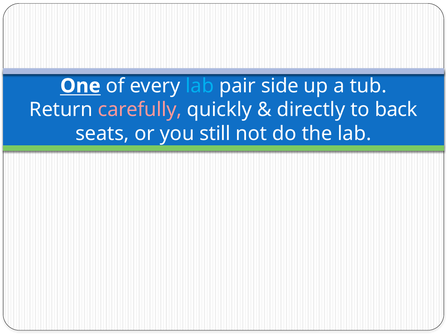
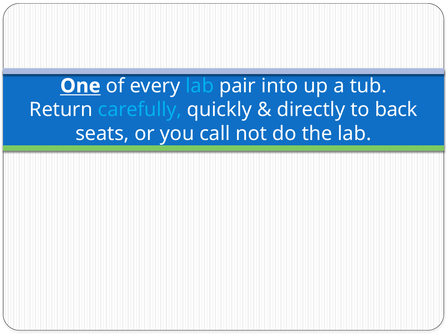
side: side -> into (280, 86)
carefully colour: pink -> light blue (140, 110)
still: still -> call (215, 134)
